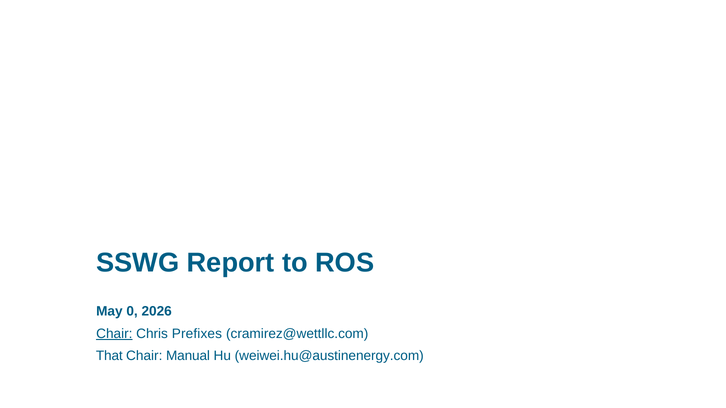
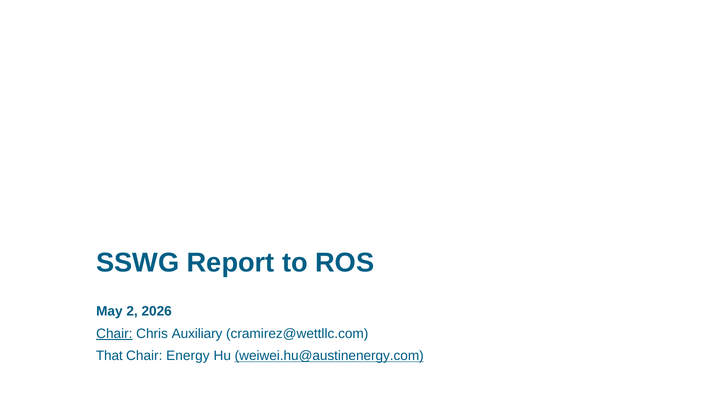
0: 0 -> 2 (132, 312)
Prefixes: Prefixes -> Auxiliary (197, 334)
Manual: Manual -> Energy (188, 356)
weiwei.hu@austinenergy.com underline: none -> present (329, 356)
